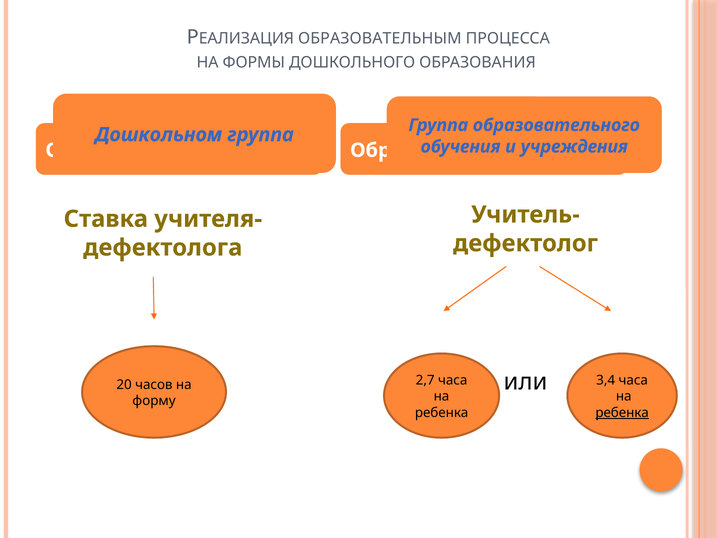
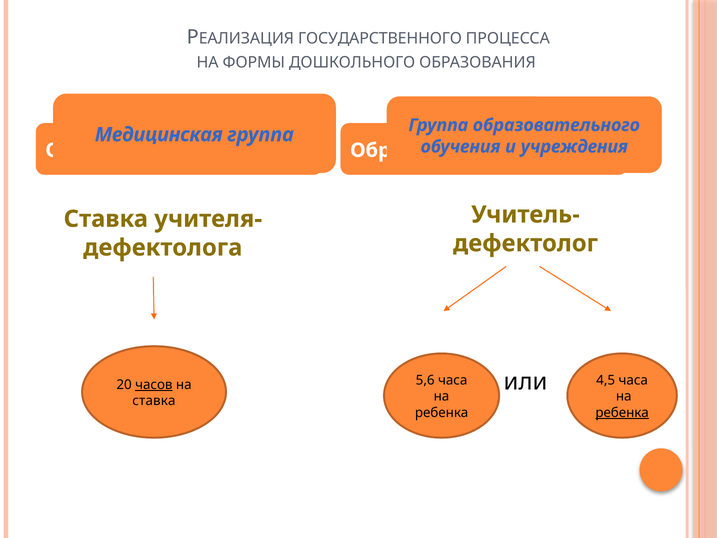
ОБРАЗОВАТЕЛЬНЫМ: ОБРАЗОВАТЕЛЬНЫМ -> ГОСУДАРСТВЕННОГО (380, 39)
Дошкольном: Дошкольном -> Медицинская (159, 135)
2,7: 2,7 -> 5,6 (425, 380)
3,4: 3,4 -> 4,5 (606, 380)
часов underline: none -> present (154, 385)
форму: форму -> ставка (154, 401)
